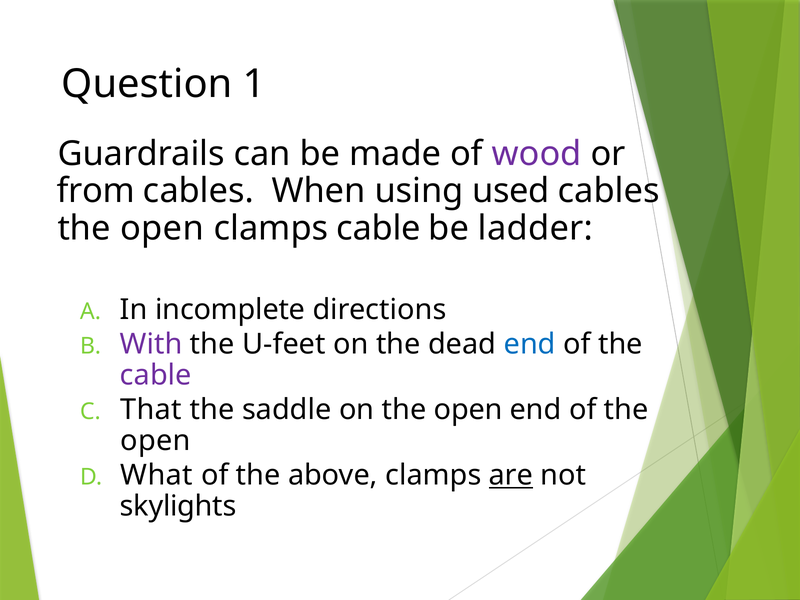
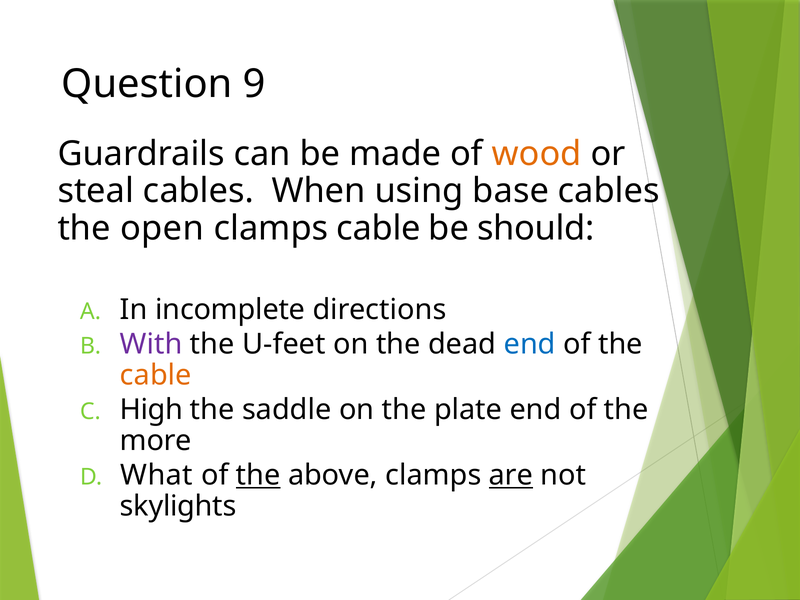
1: 1 -> 9 (254, 84)
wood colour: purple -> orange (537, 154)
from: from -> steal (96, 191)
used: used -> base (511, 191)
ladder: ladder -> should (536, 228)
cable colour: purple -> orange (156, 375)
That: That -> High (151, 410)
on the open: open -> plate (468, 410)
open: open -> more (156, 441)
the underline: none -> present (258, 475)
